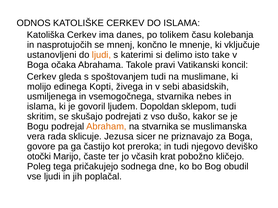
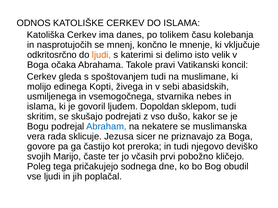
ustanovljeni: ustanovljeni -> odkritosrčno (52, 55)
take: take -> velik (221, 55)
Abraham colour: orange -> blue (106, 127)
na stvarnika: stvarnika -> nekatere (160, 127)
otočki: otočki -> svojih (39, 157)
krat: krat -> prvi (168, 157)
